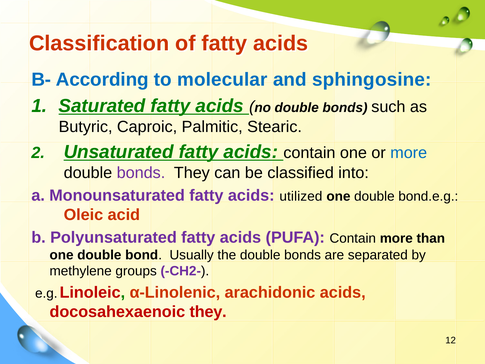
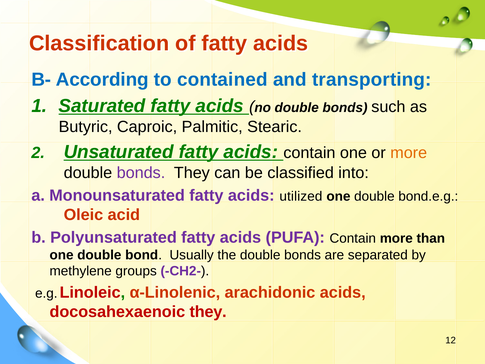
molecular: molecular -> contained (222, 79)
sphingosine: sphingosine -> transporting (372, 79)
more colour: blue -> orange (409, 153)
